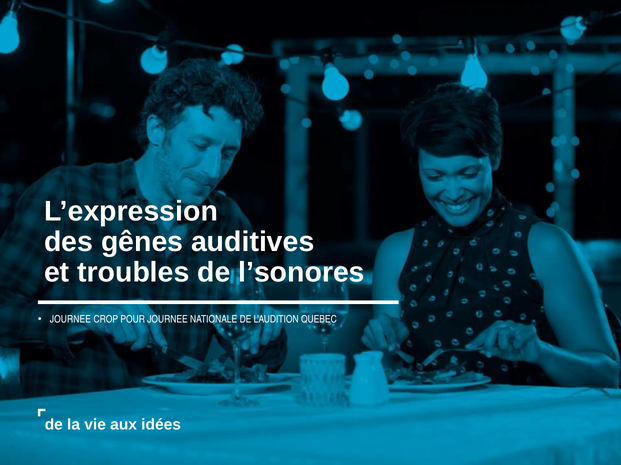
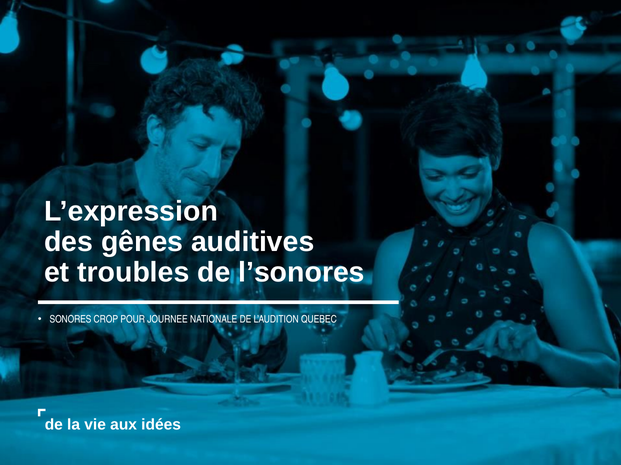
JOURNEE: JOURNEE -> SONORES (70, 320)
